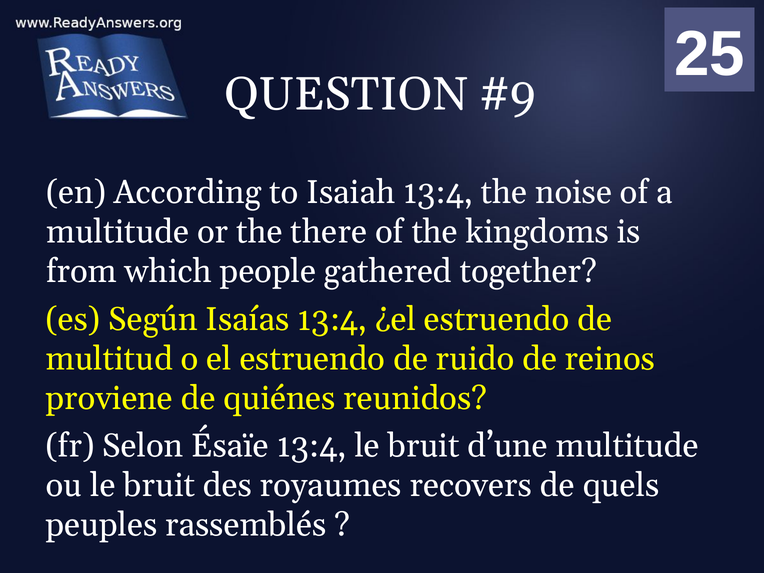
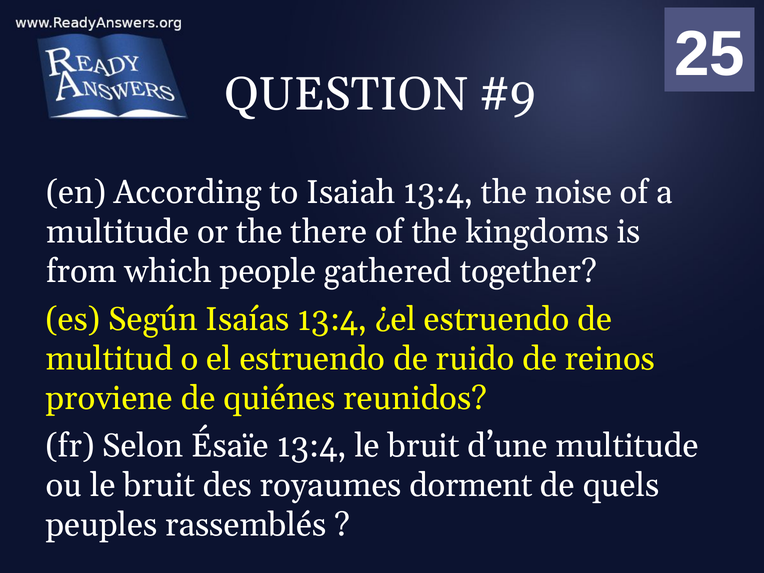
recovers: recovers -> dorment (471, 485)
